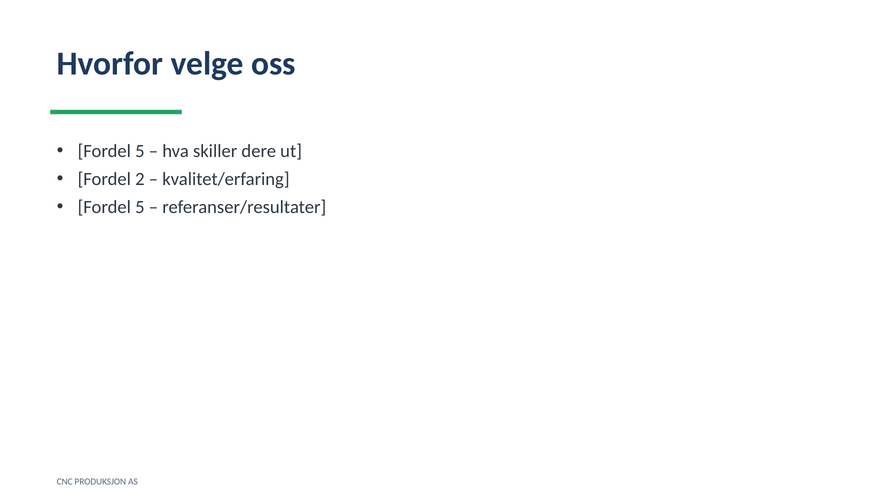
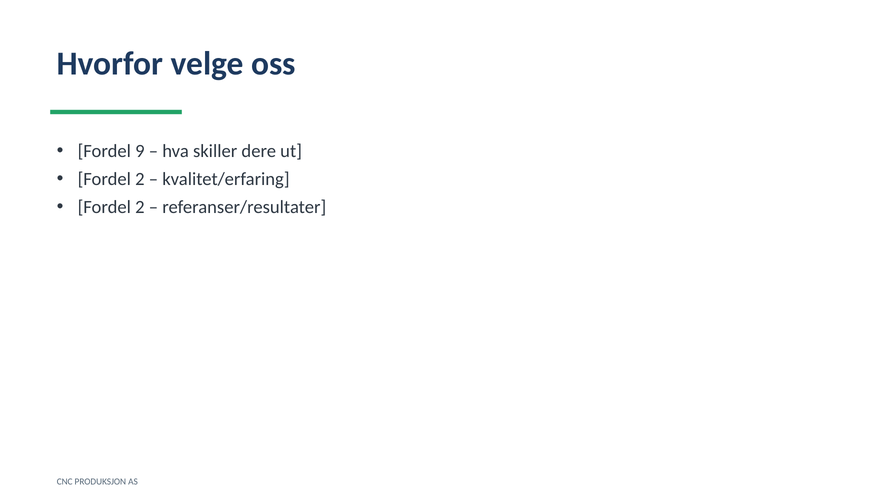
5: 5 -> 9 (140, 151)
5: 5 -> 2 (140, 207)
